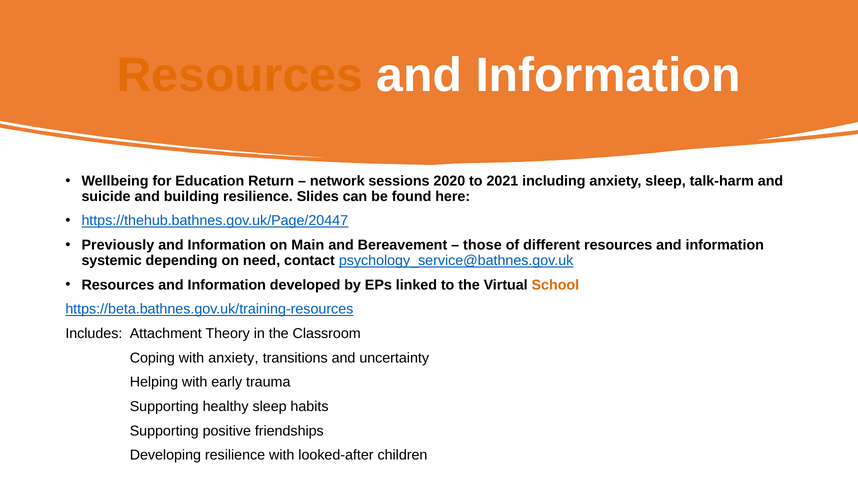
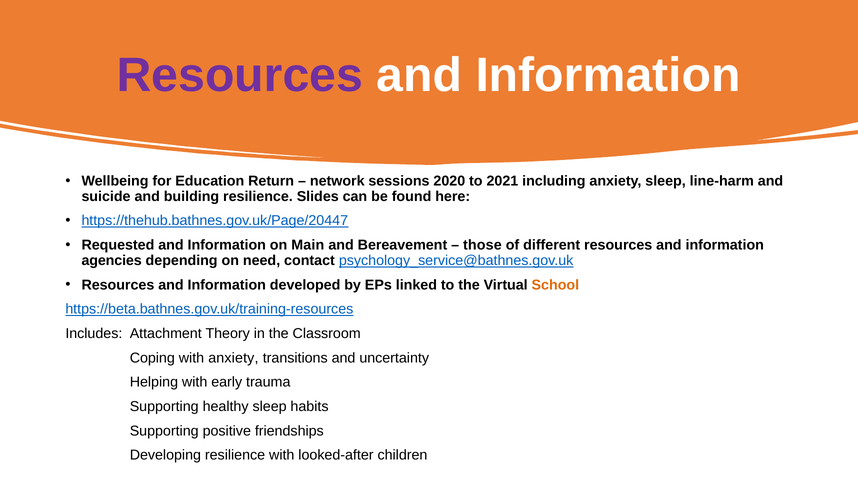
Resources colour: orange -> purple (240, 75)
talk-harm: talk-harm -> line-harm (722, 181)
Previously: Previously -> Requested (118, 245)
systemic: systemic -> agencies (112, 261)
